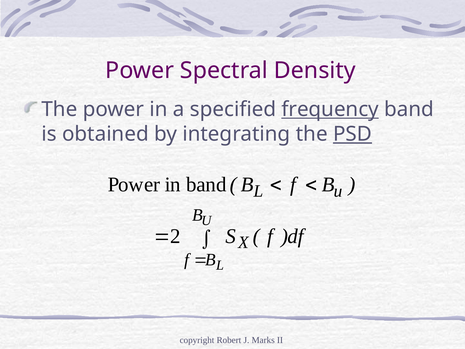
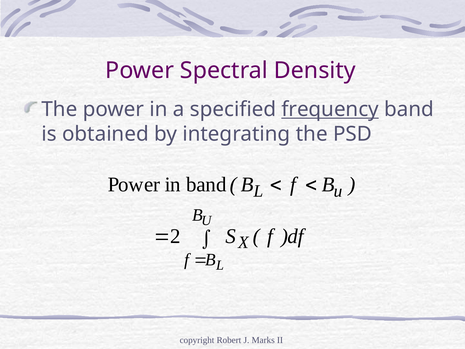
PSD underline: present -> none (353, 134)
